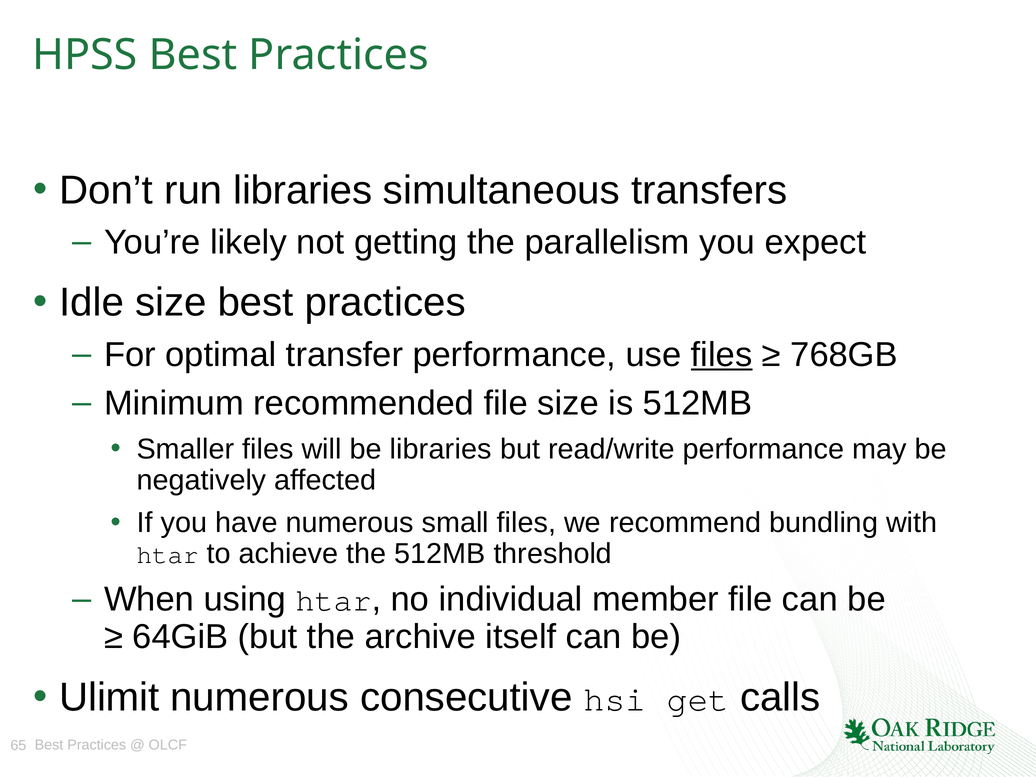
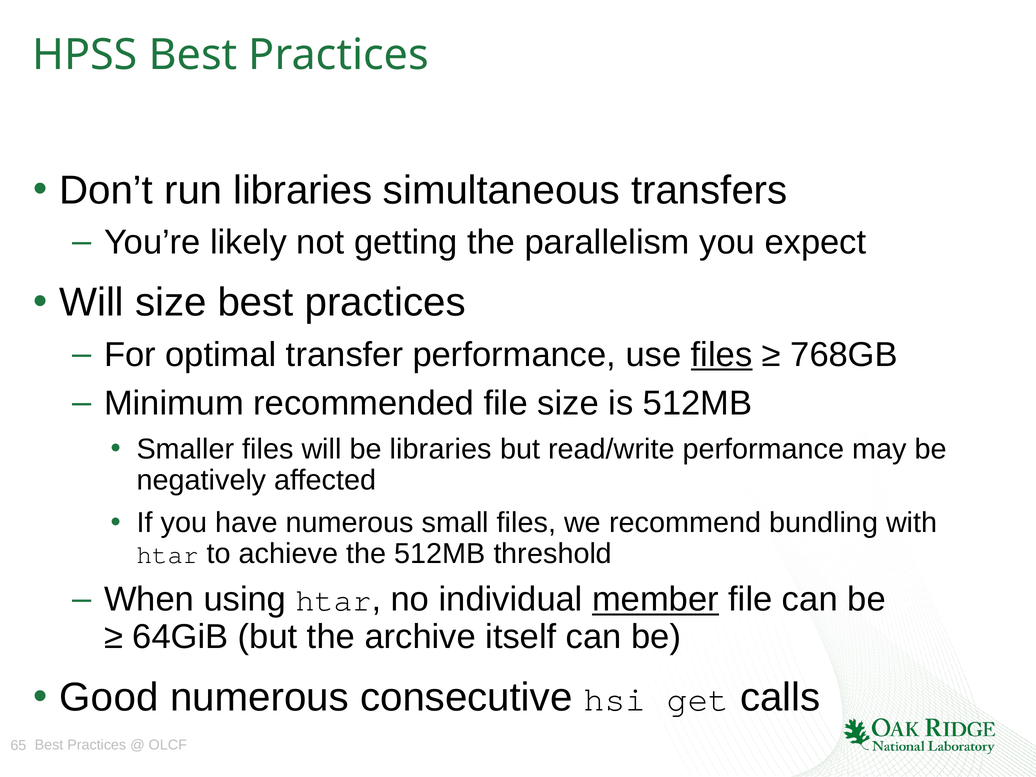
Idle: Idle -> Will (92, 303)
member underline: none -> present (655, 600)
Ulimit: Ulimit -> Good (109, 697)
